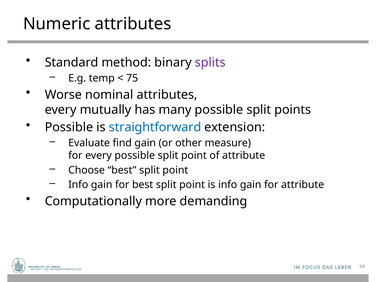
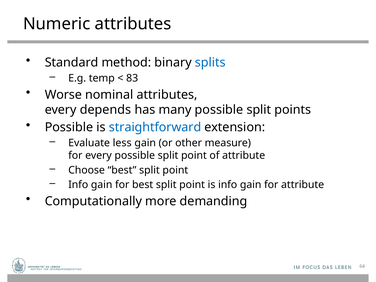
splits colour: purple -> blue (210, 62)
75: 75 -> 83 (132, 78)
mutually: mutually -> depends (106, 110)
find: find -> less (122, 143)
